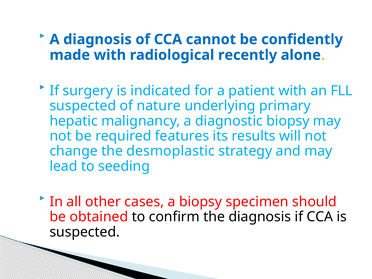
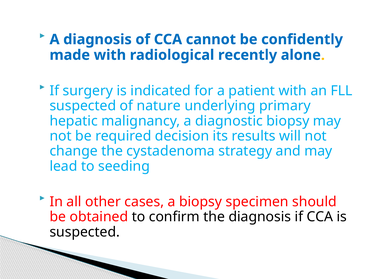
features: features -> decision (182, 136)
desmoplastic: desmoplastic -> cystadenoma (171, 151)
